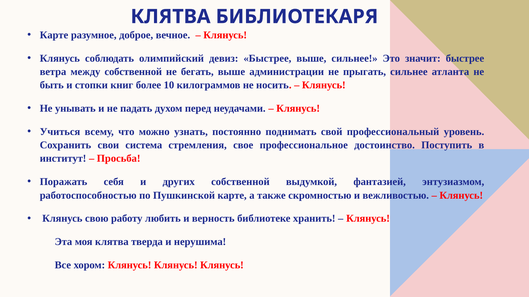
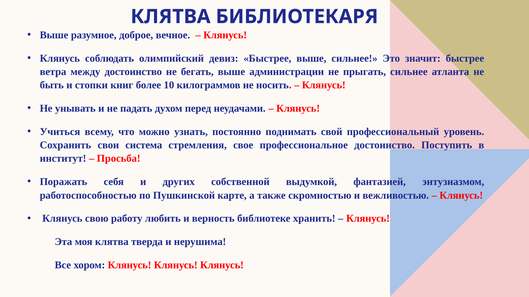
Карте: Карте -> Выше (54, 35)
между собственной: собственной -> достоинство (133, 72)
